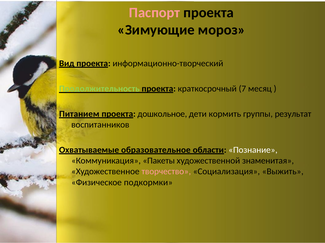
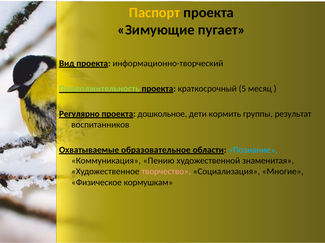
Паспорт colour: pink -> yellow (155, 13)
мороз: мороз -> пугает (222, 30)
7: 7 -> 5 (242, 89)
Питанием: Питанием -> Регулярно (79, 114)
Познание colour: white -> light blue (253, 150)
Пакеты: Пакеты -> Пению (159, 161)
Выжить: Выжить -> Многие (283, 172)
подкормки: подкормки -> кормушкам (148, 183)
